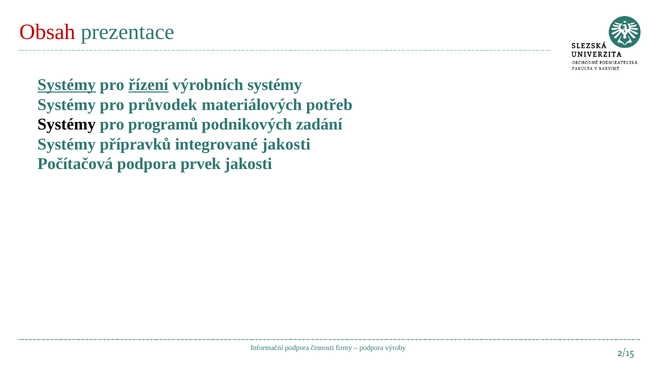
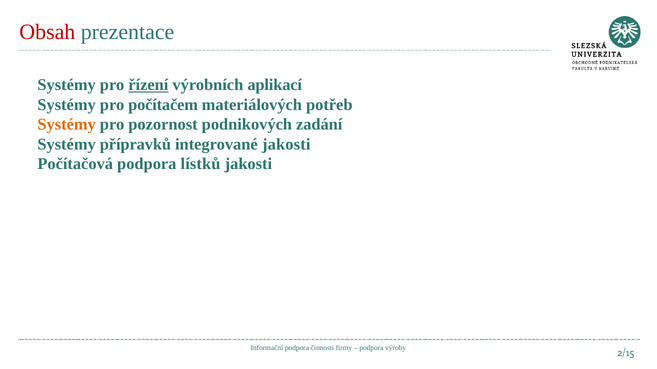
Systémy underline: present -> none (67, 85)
výrobních systémy: systémy -> aplikací (275, 85)
průvodek: průvodek -> počítačem (163, 105)
Systémy colour: black -> orange (67, 125)
programů: programů -> pozornost (163, 125)
prvek: prvek -> lístků (201, 164)
